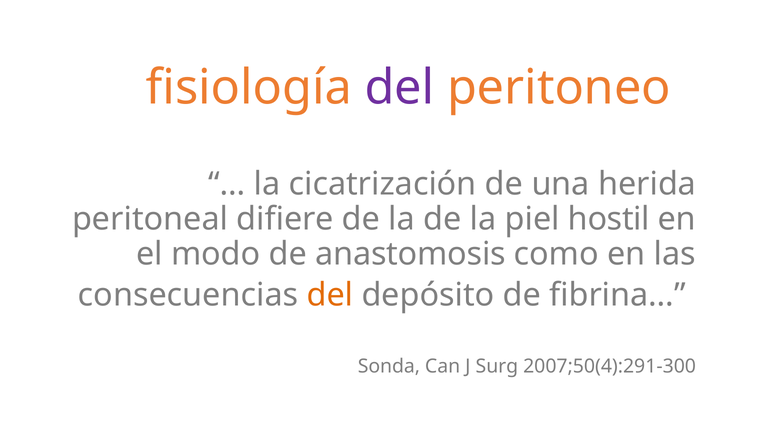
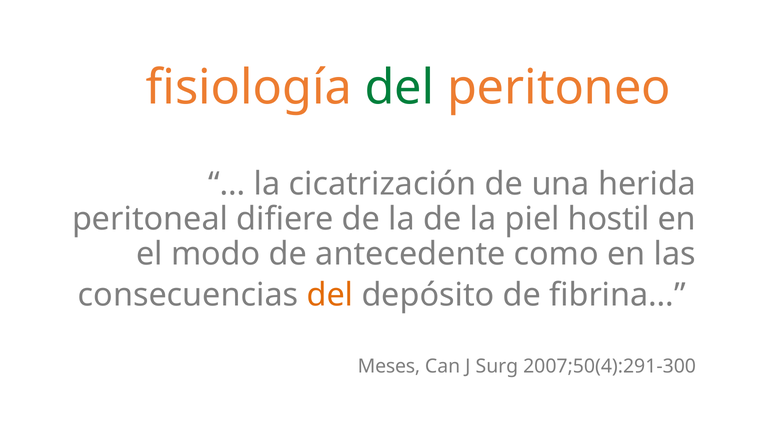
del colour: purple -> green (400, 88)
anastomosis: anastomosis -> antecedente (410, 254)
Sonda: Sonda -> Meses (389, 366)
